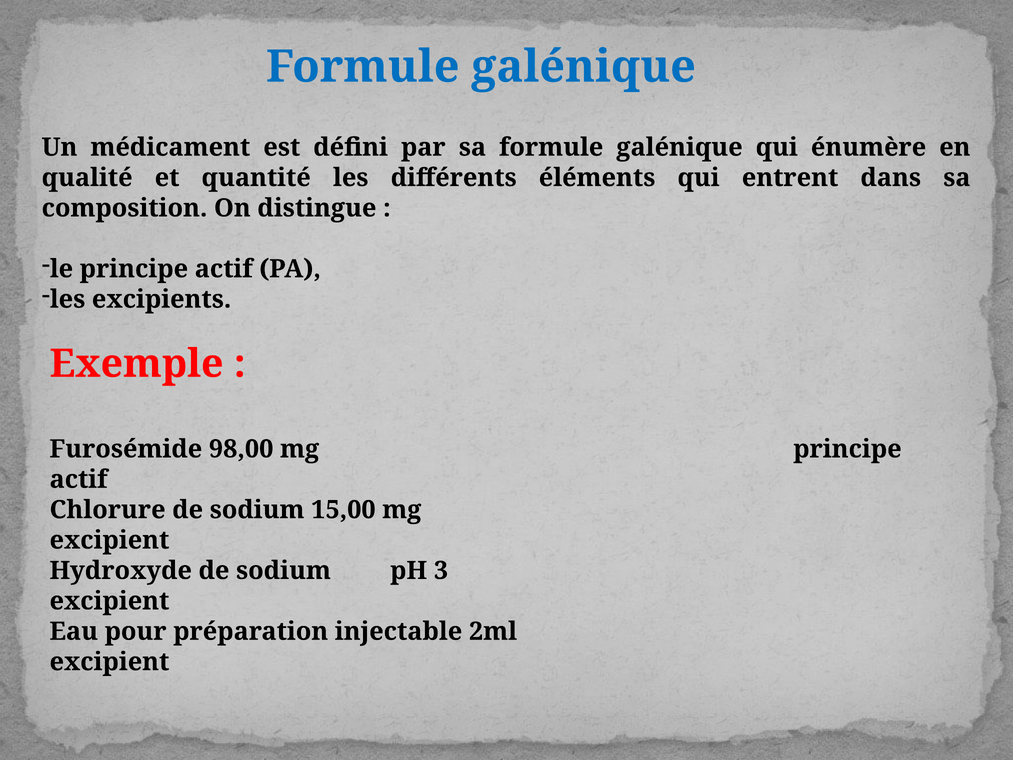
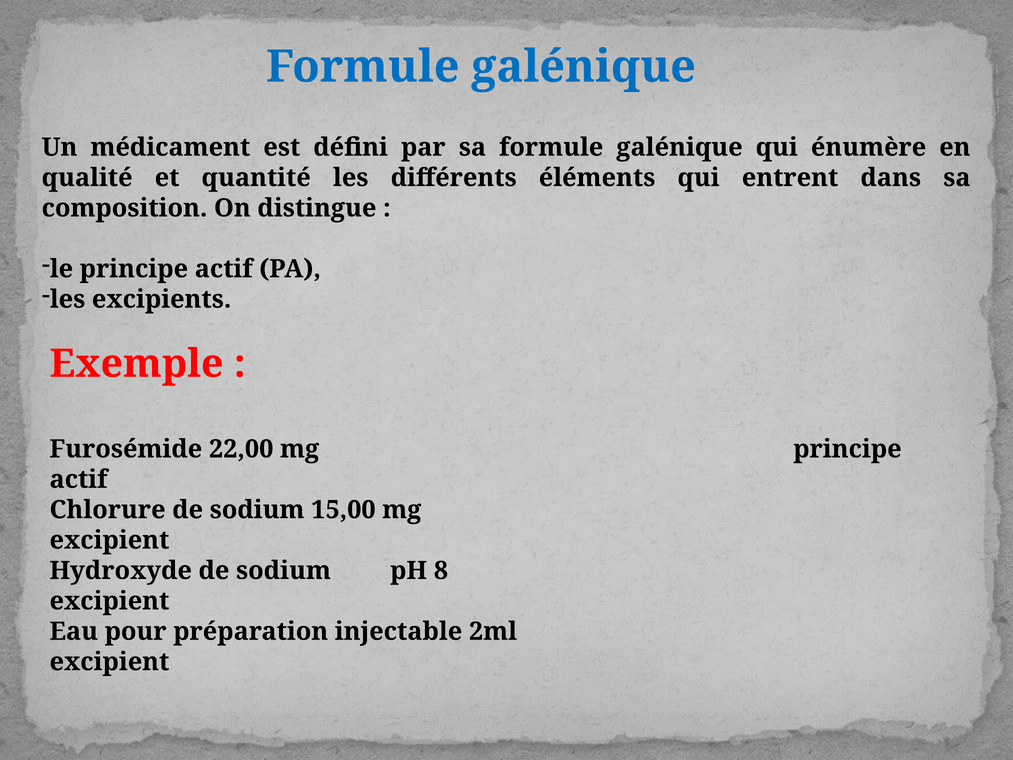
98,00: 98,00 -> 22,00 (241, 449)
3: 3 -> 8 (441, 570)
